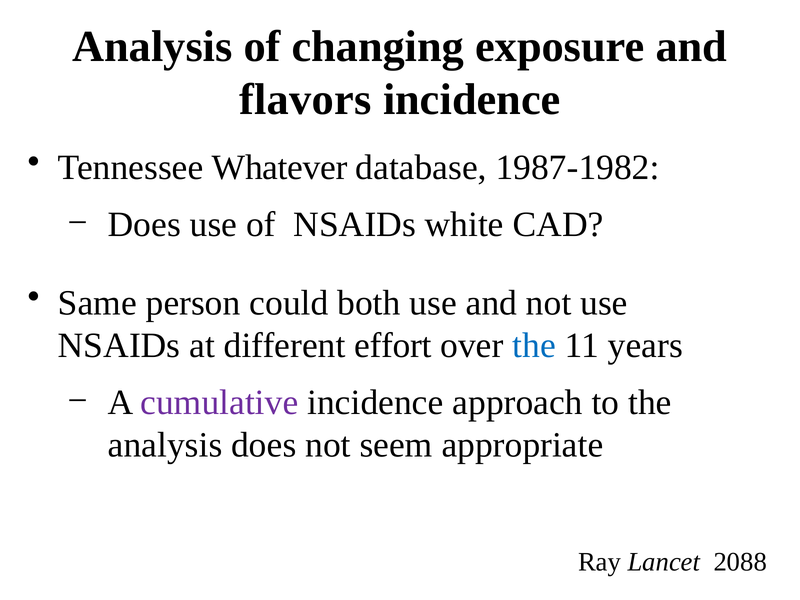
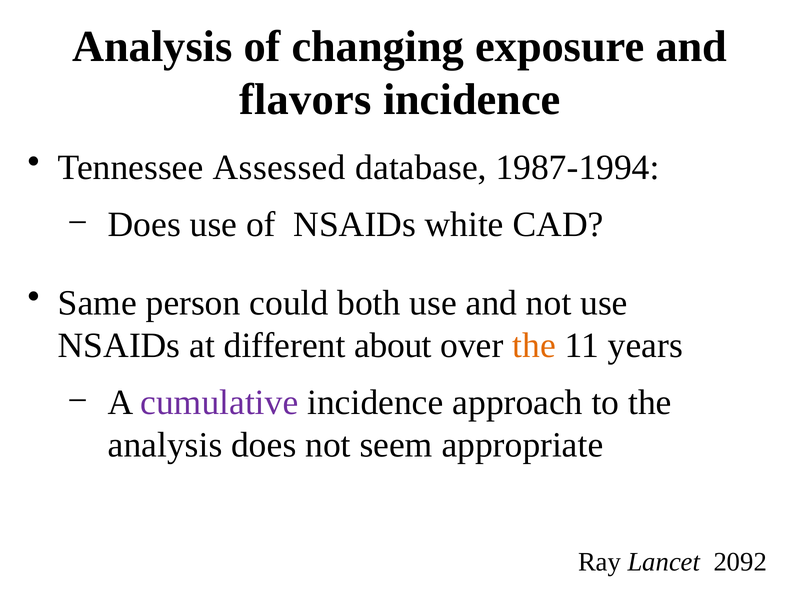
Whatever: Whatever -> Assessed (279, 168)
1987-1982: 1987-1982 -> 1987-1994 (578, 168)
effort: effort -> about (393, 346)
the colour: blue -> orange (534, 346)
2088: 2088 -> 2092 (740, 562)
